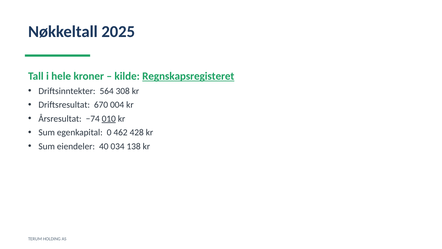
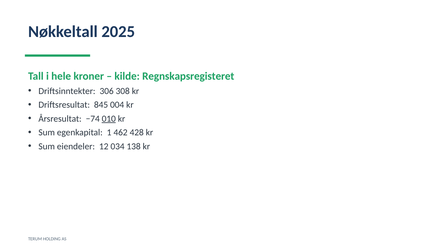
Regnskapsregisteret underline: present -> none (188, 76)
564: 564 -> 306 (107, 91)
670: 670 -> 845 (101, 105)
0: 0 -> 1 (109, 132)
40: 40 -> 12 (104, 146)
